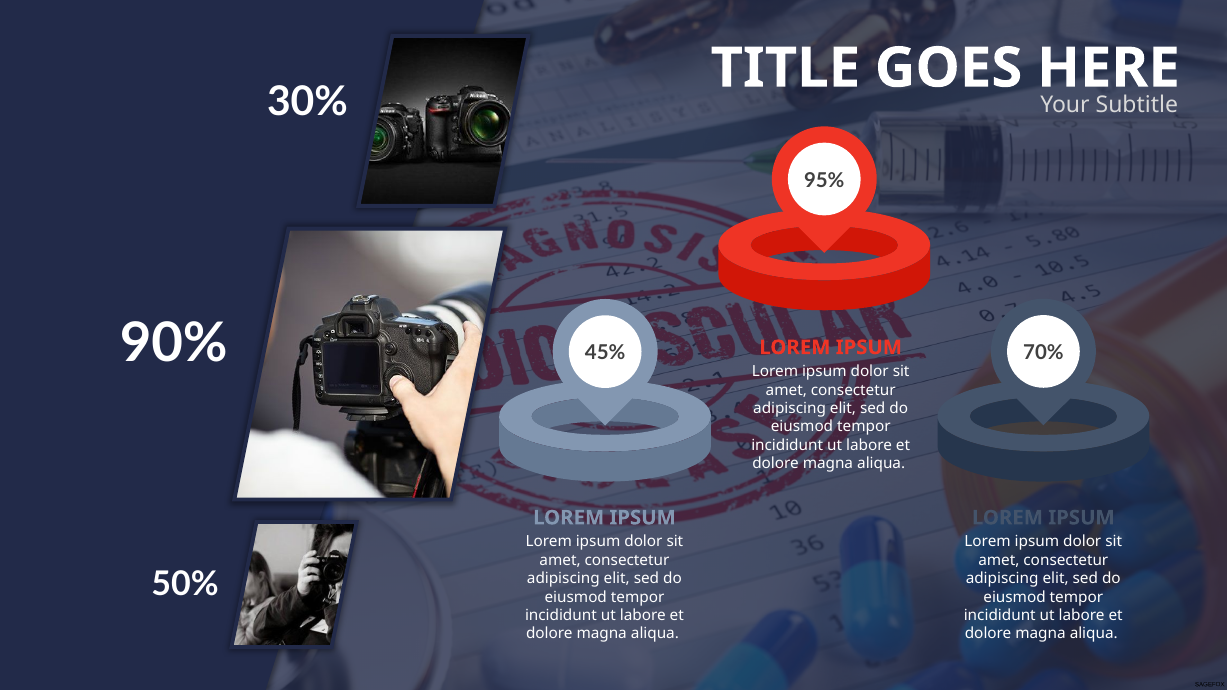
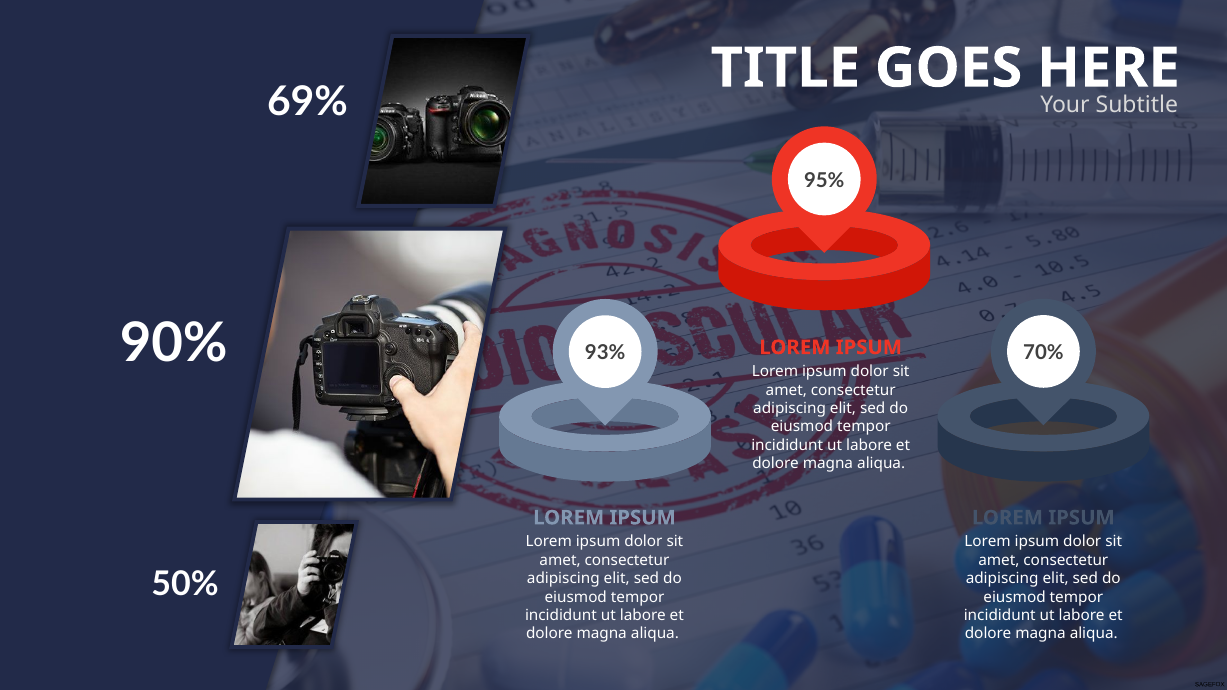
30%: 30% -> 69% (307, 102)
45%: 45% -> 93% (605, 353)
